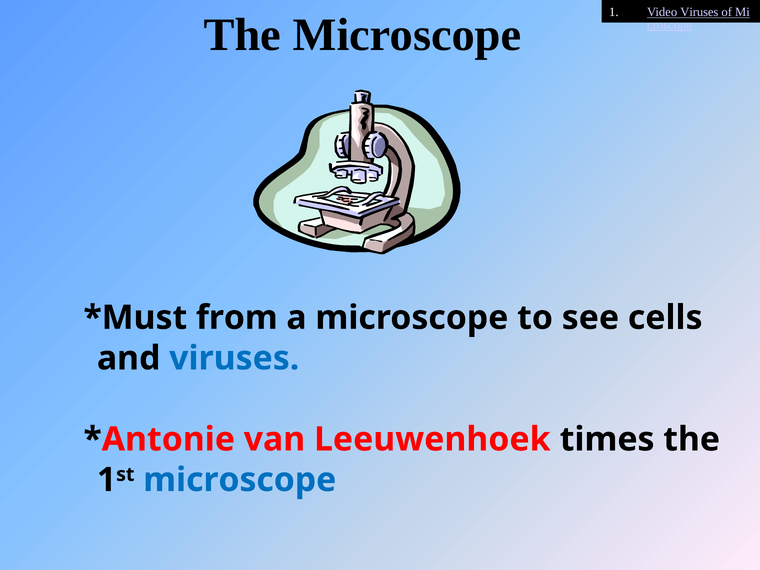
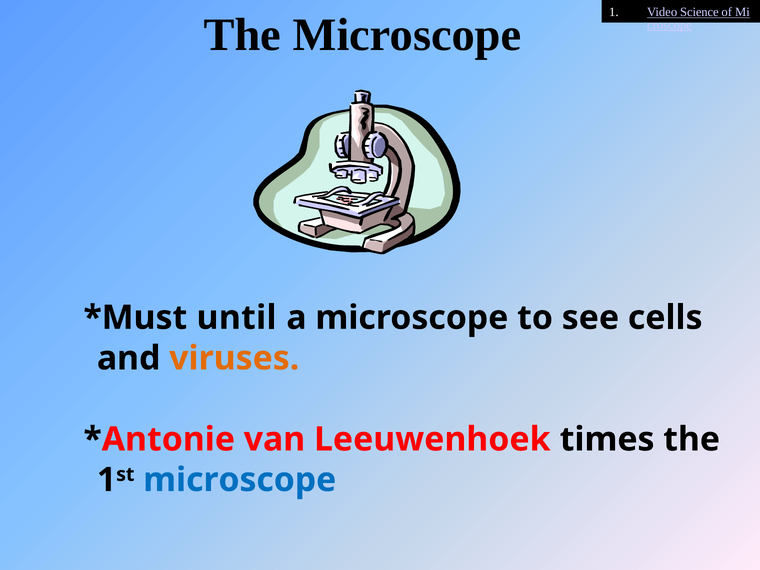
Video Viruses: Viruses -> Science (699, 12)
from: from -> until (237, 318)
viruses colour: blue -> orange (234, 358)
